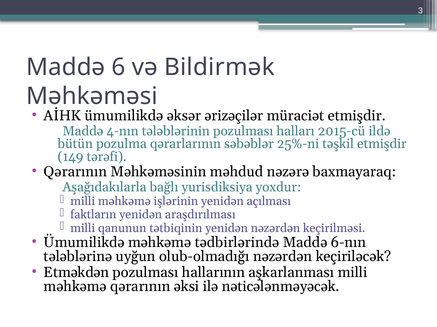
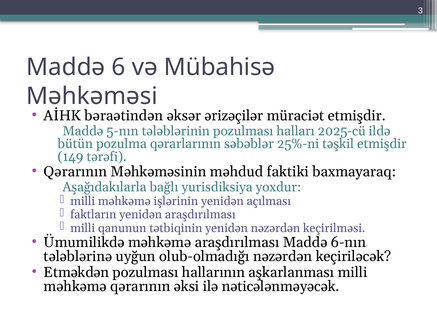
Bildirmək: Bildirmək -> Mübahisə (220, 67)
AİHK ümumilikdə: ümumilikdə -> bəraətindən (124, 116)
4-nın: 4-nın -> 5-nın (122, 131)
2015-cü: 2015-cü -> 2025-cü (342, 131)
nəzərə: nəzərə -> faktiki (288, 172)
məhkəmə tədbirlərində: tədbirlərində -> araşdırılması (237, 243)
